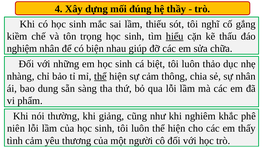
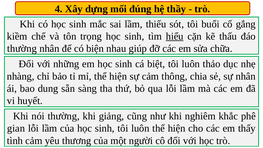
nghĩ: nghĩ -> buổi (210, 24)
nghiệm: nghiệm -> thường (22, 49)
thể underline: present -> none (100, 76)
phẩm: phẩm -> huyết (30, 101)
niên: niên -> gian (16, 128)
